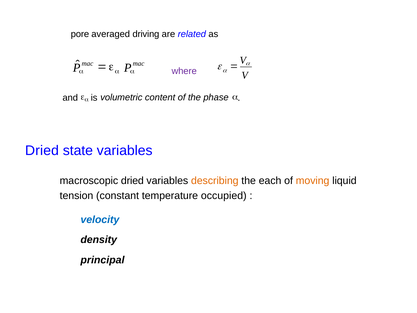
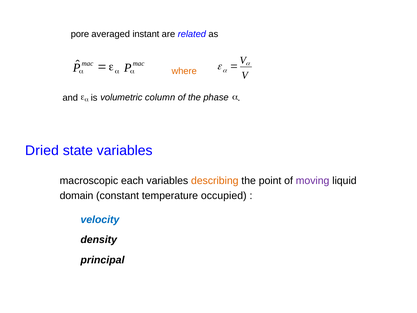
driving: driving -> instant (146, 34)
where colour: purple -> orange (184, 71)
content: content -> column (160, 97)
macroscopic dried: dried -> each (132, 181)
each: each -> point (270, 181)
moving colour: orange -> purple (313, 181)
tension: tension -> domain (77, 196)
